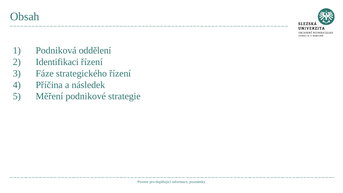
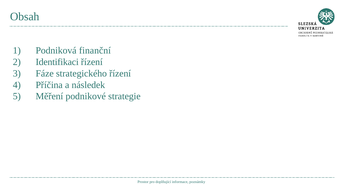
oddělení: oddělení -> finanční (95, 51)
